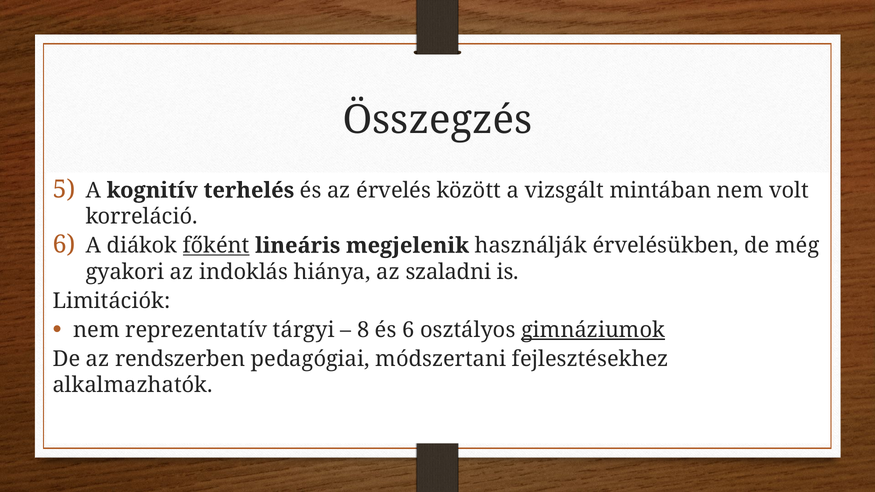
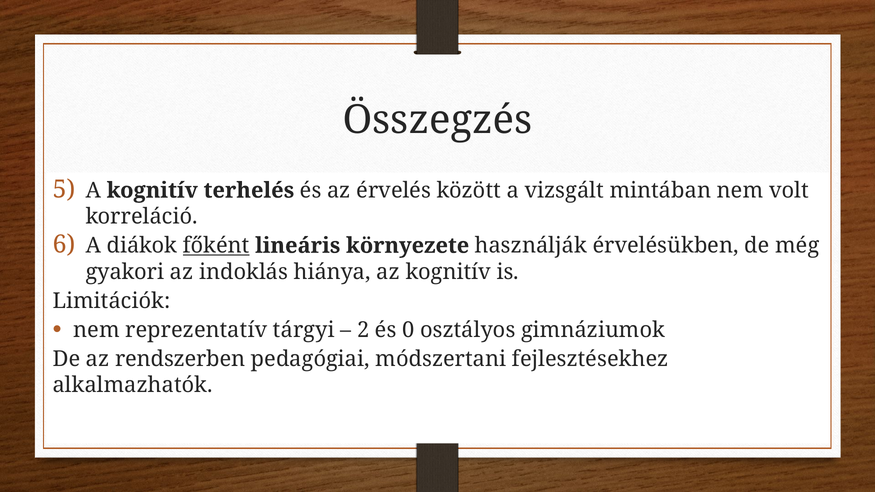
megjelenik: megjelenik -> környezete (408, 246)
az szaladni: szaladni -> kognitív (448, 272)
8: 8 -> 2 (363, 330)
és 6: 6 -> 0 (408, 330)
gimnáziumok underline: present -> none (593, 330)
